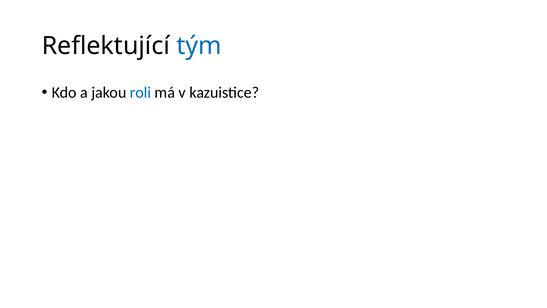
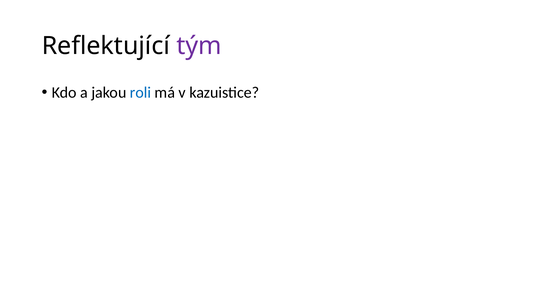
tým colour: blue -> purple (199, 46)
